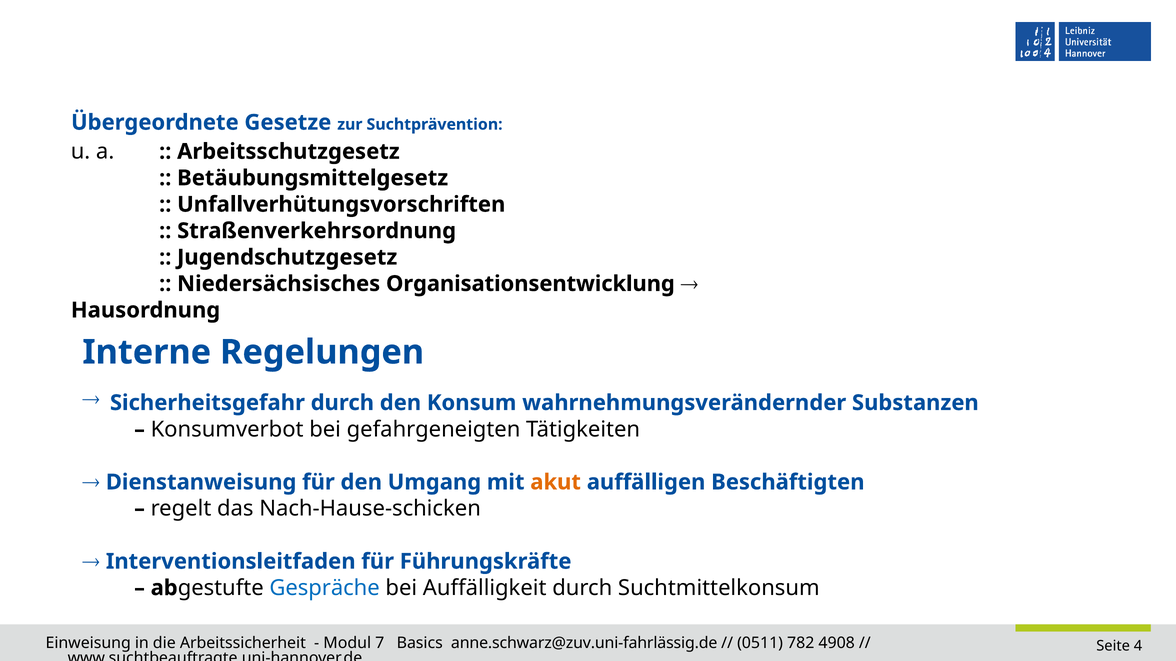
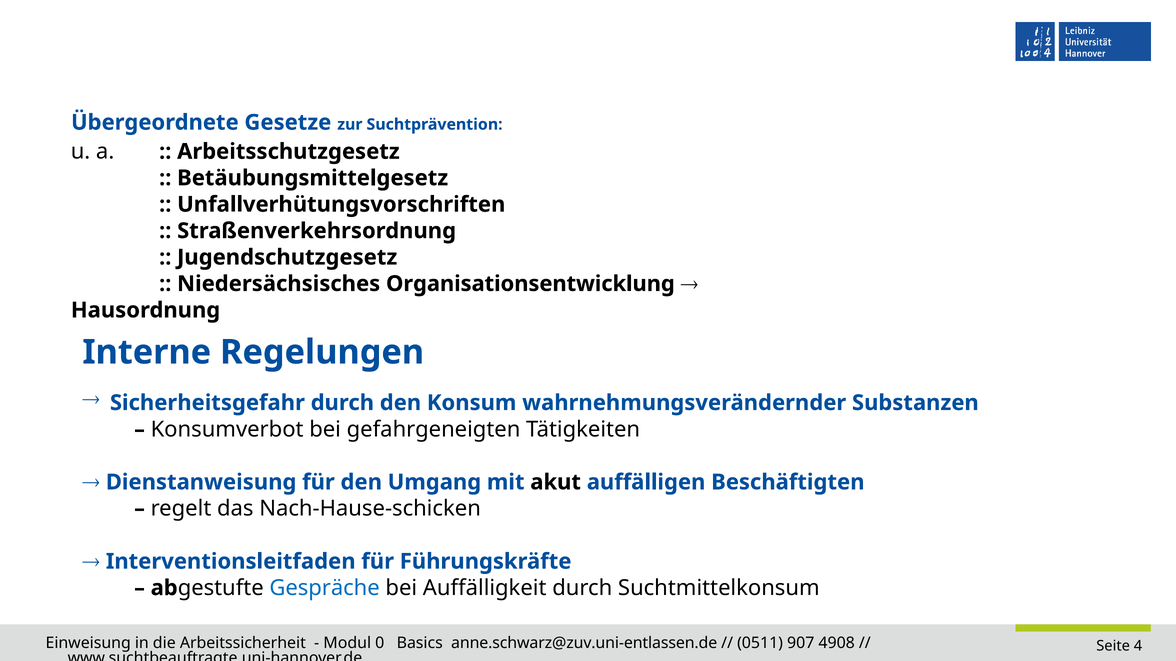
akut colour: orange -> black (556, 482)
7: 7 -> 0 (380, 643)
anne.schwarz@zuv.uni-fahrlässig.de: anne.schwarz@zuv.uni-fahrlässig.de -> anne.schwarz@zuv.uni-entlassen.de (584, 643)
782: 782 -> 907 (801, 643)
